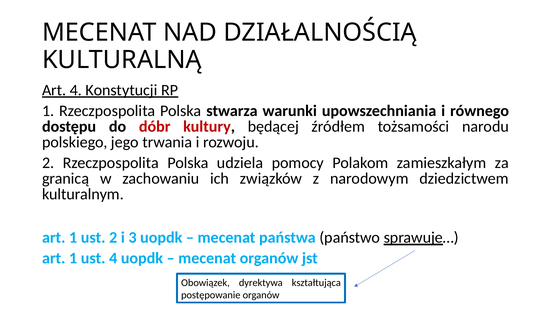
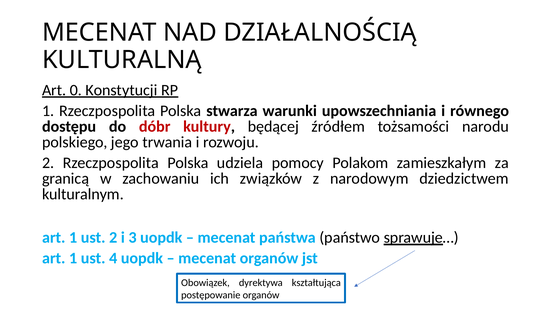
Art 4: 4 -> 0 (76, 90)
